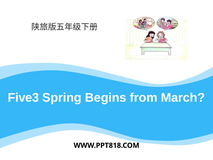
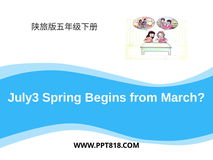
Five3: Five3 -> July3 (23, 97)
